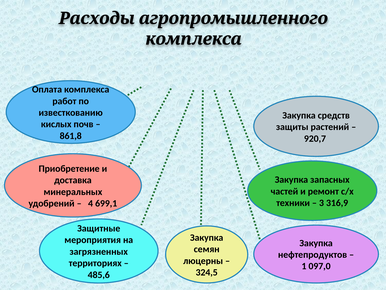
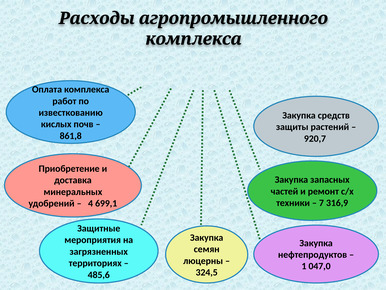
3: 3 -> 7 (321, 203)
097,0: 097,0 -> 047,0 (320, 266)
